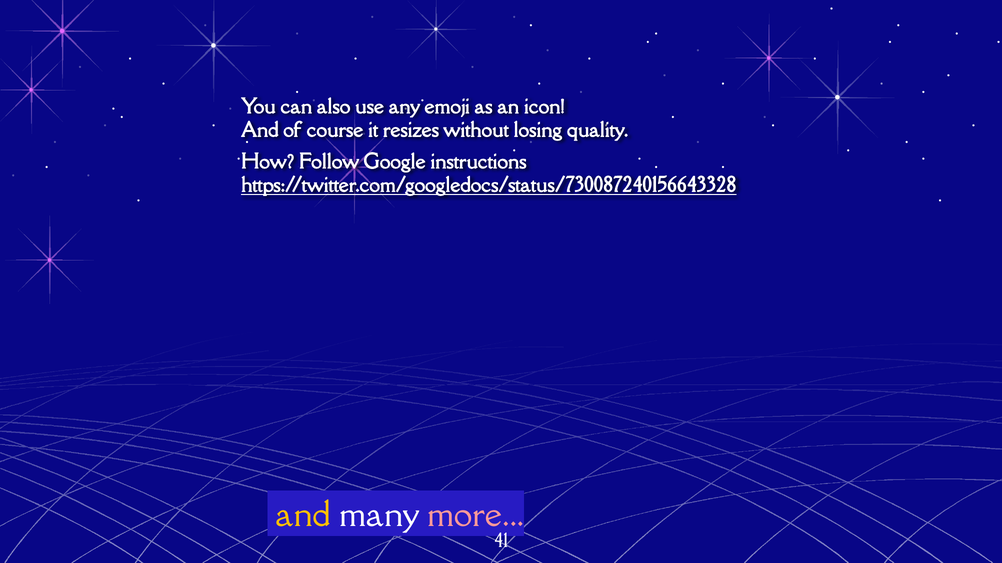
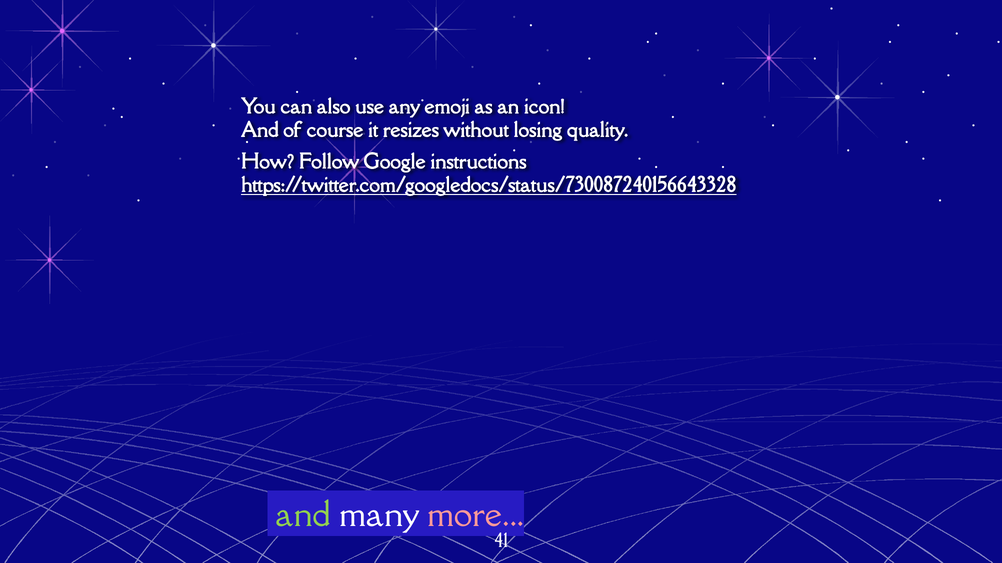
and colour: yellow -> light green (303, 516)
